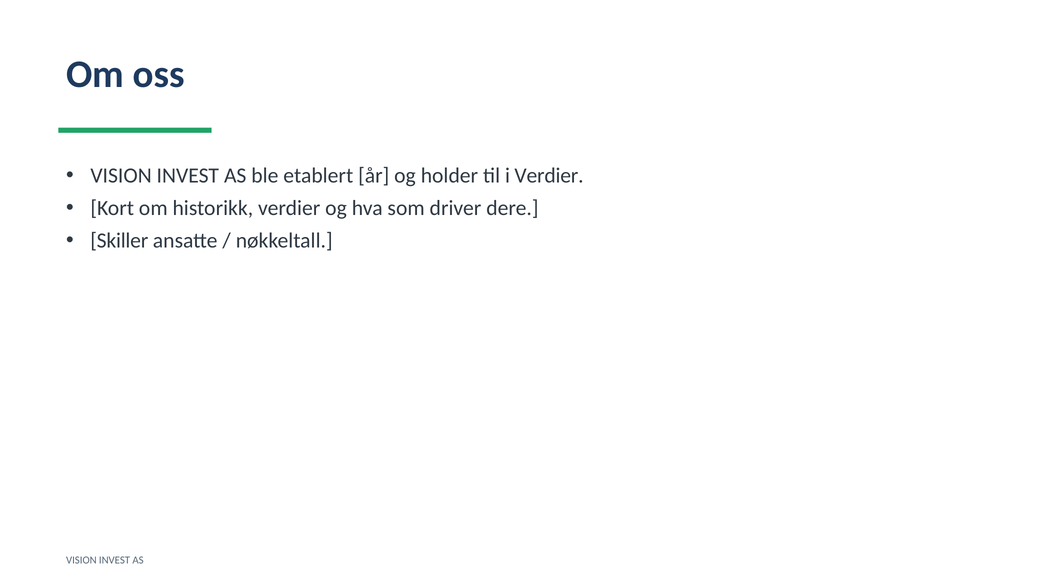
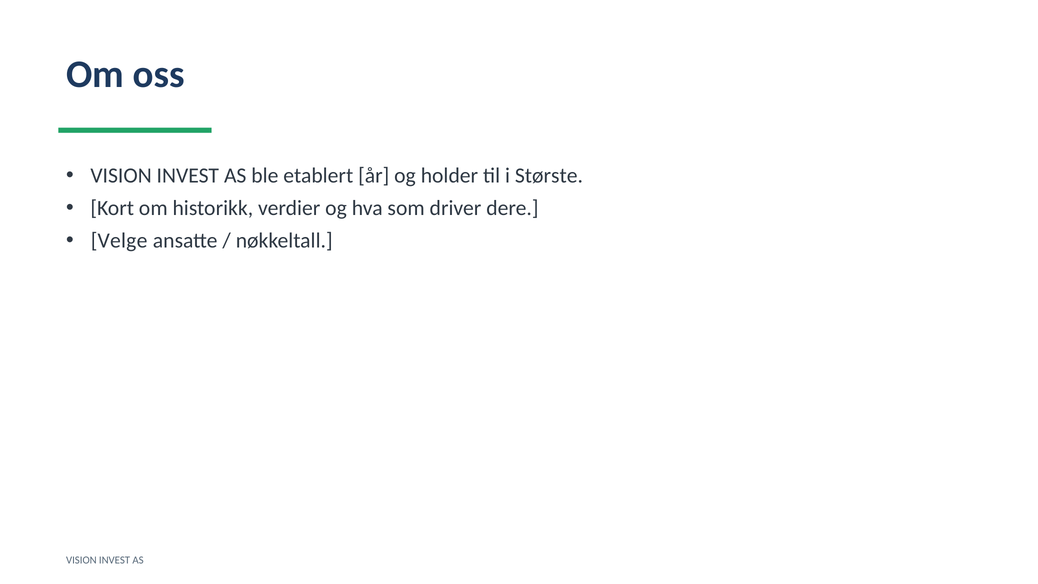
i Verdier: Verdier -> Største (549, 176)
Skiller: Skiller -> Velge (119, 241)
